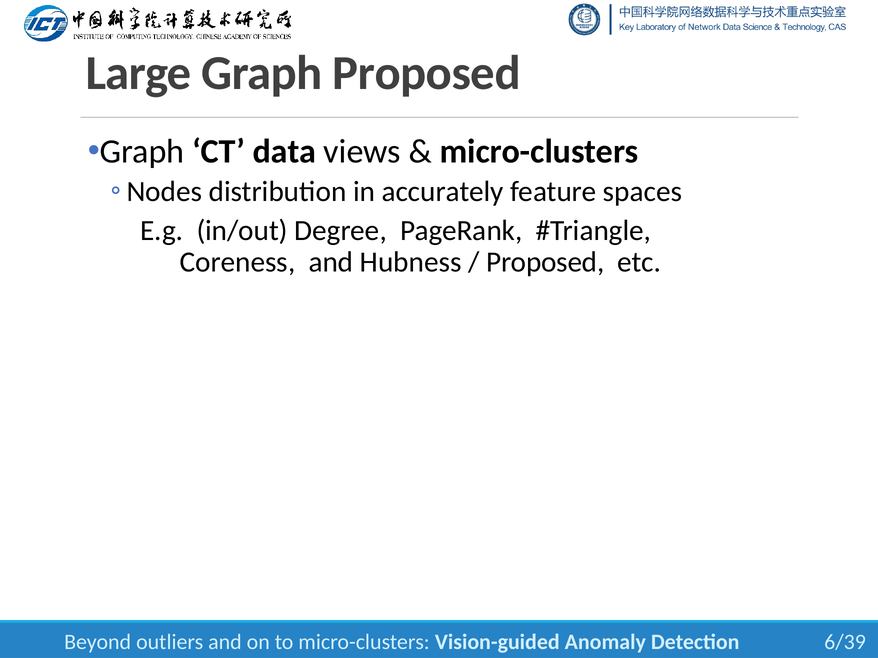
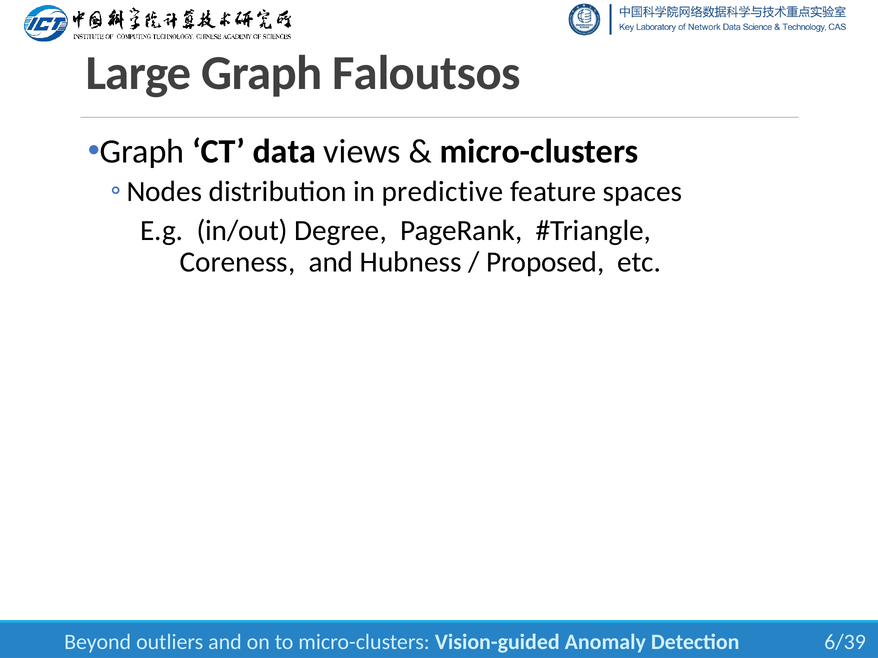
Graph Proposed: Proposed -> Faloutsos (426, 73)
accurately: accurately -> predictive (442, 192)
